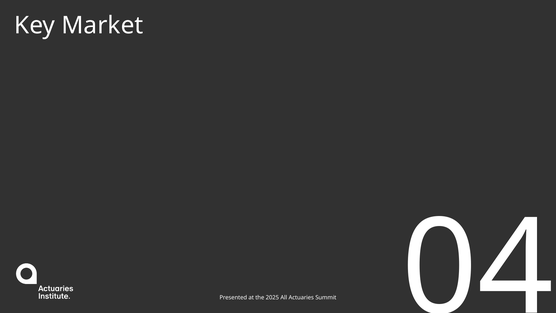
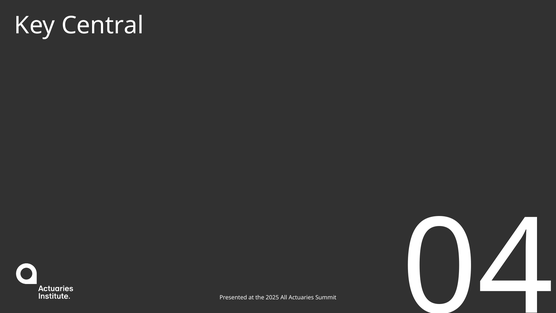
Market: Market -> Central (102, 25)
